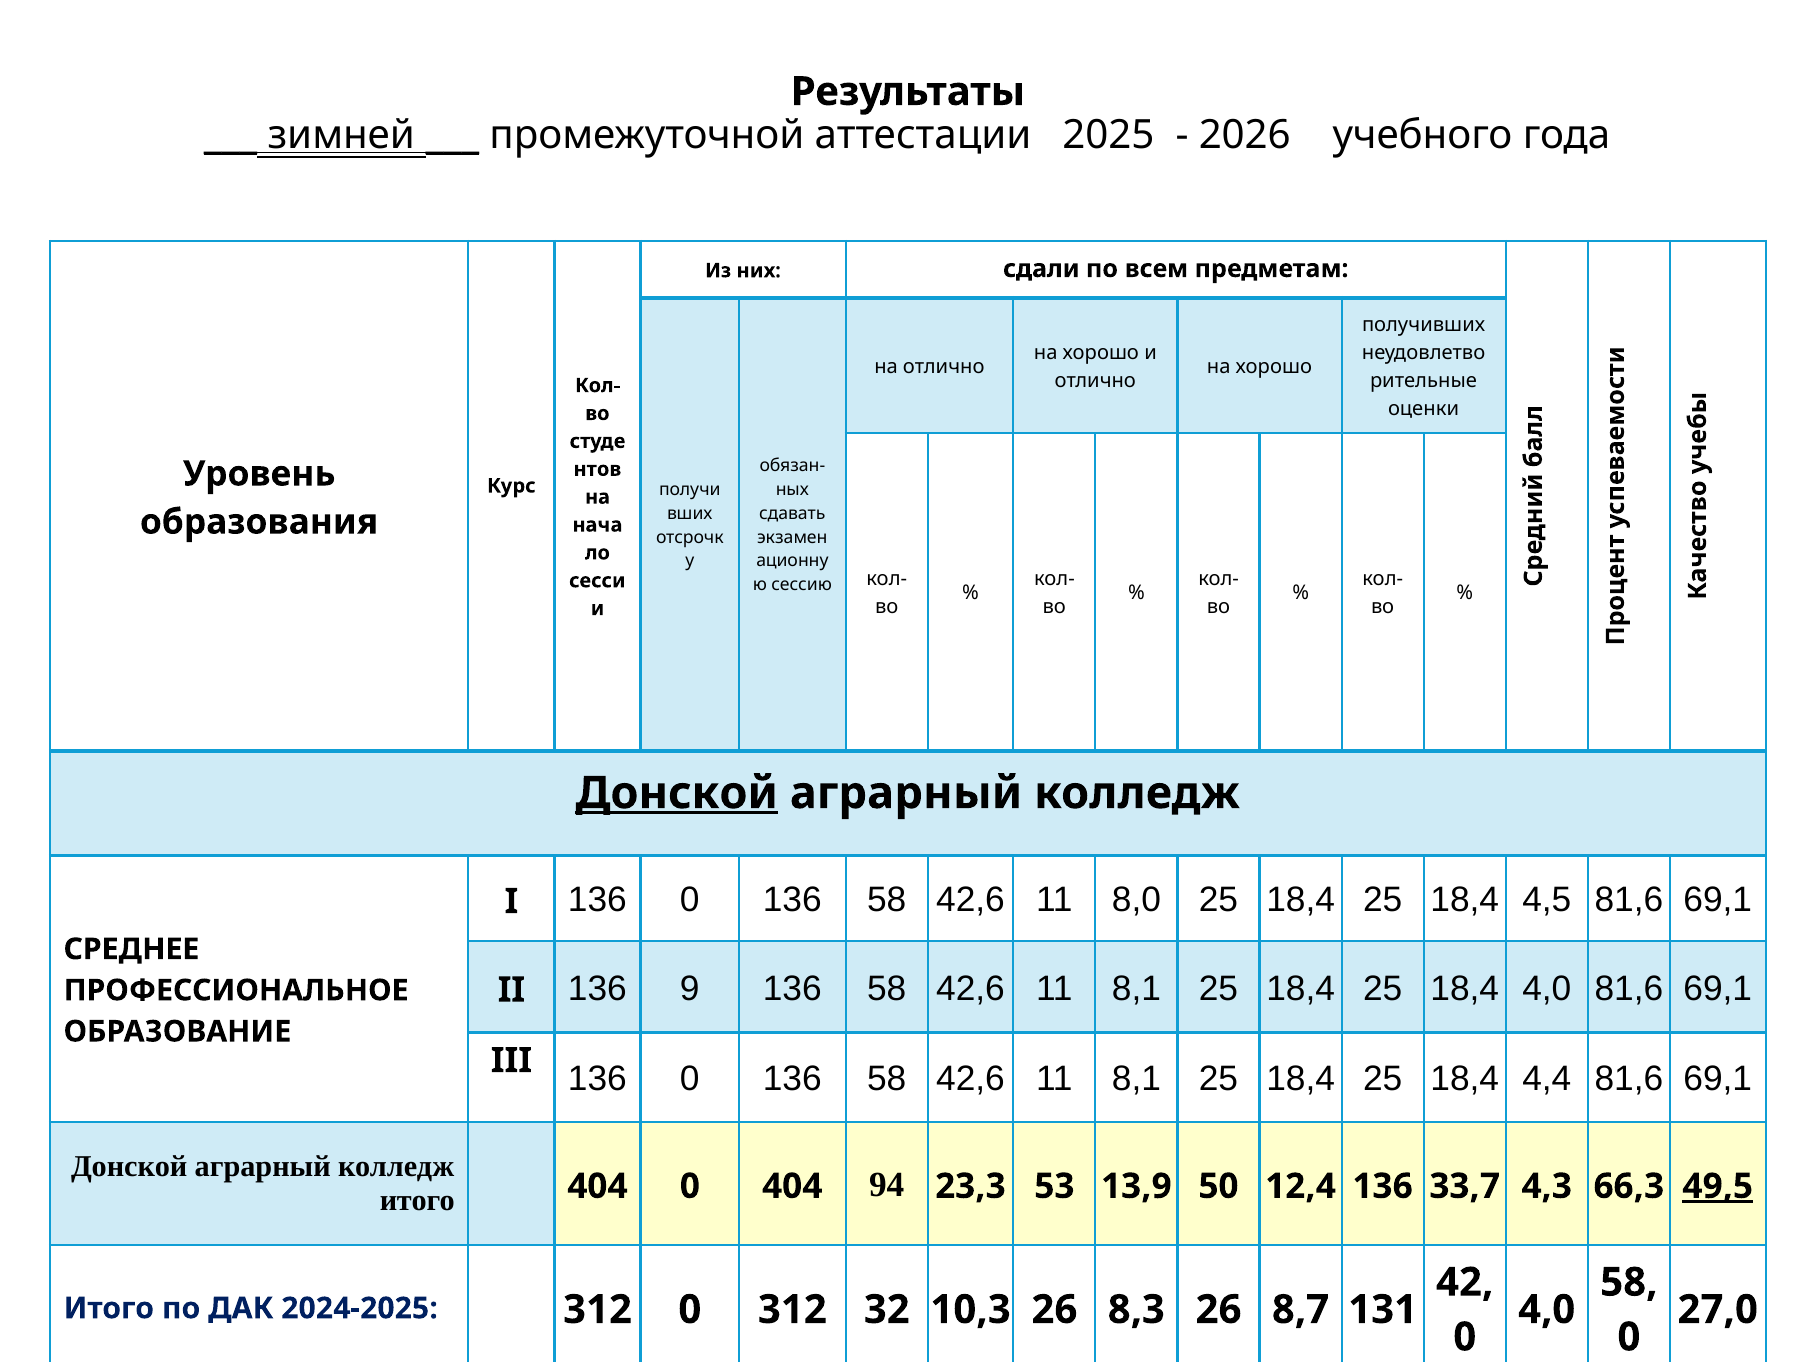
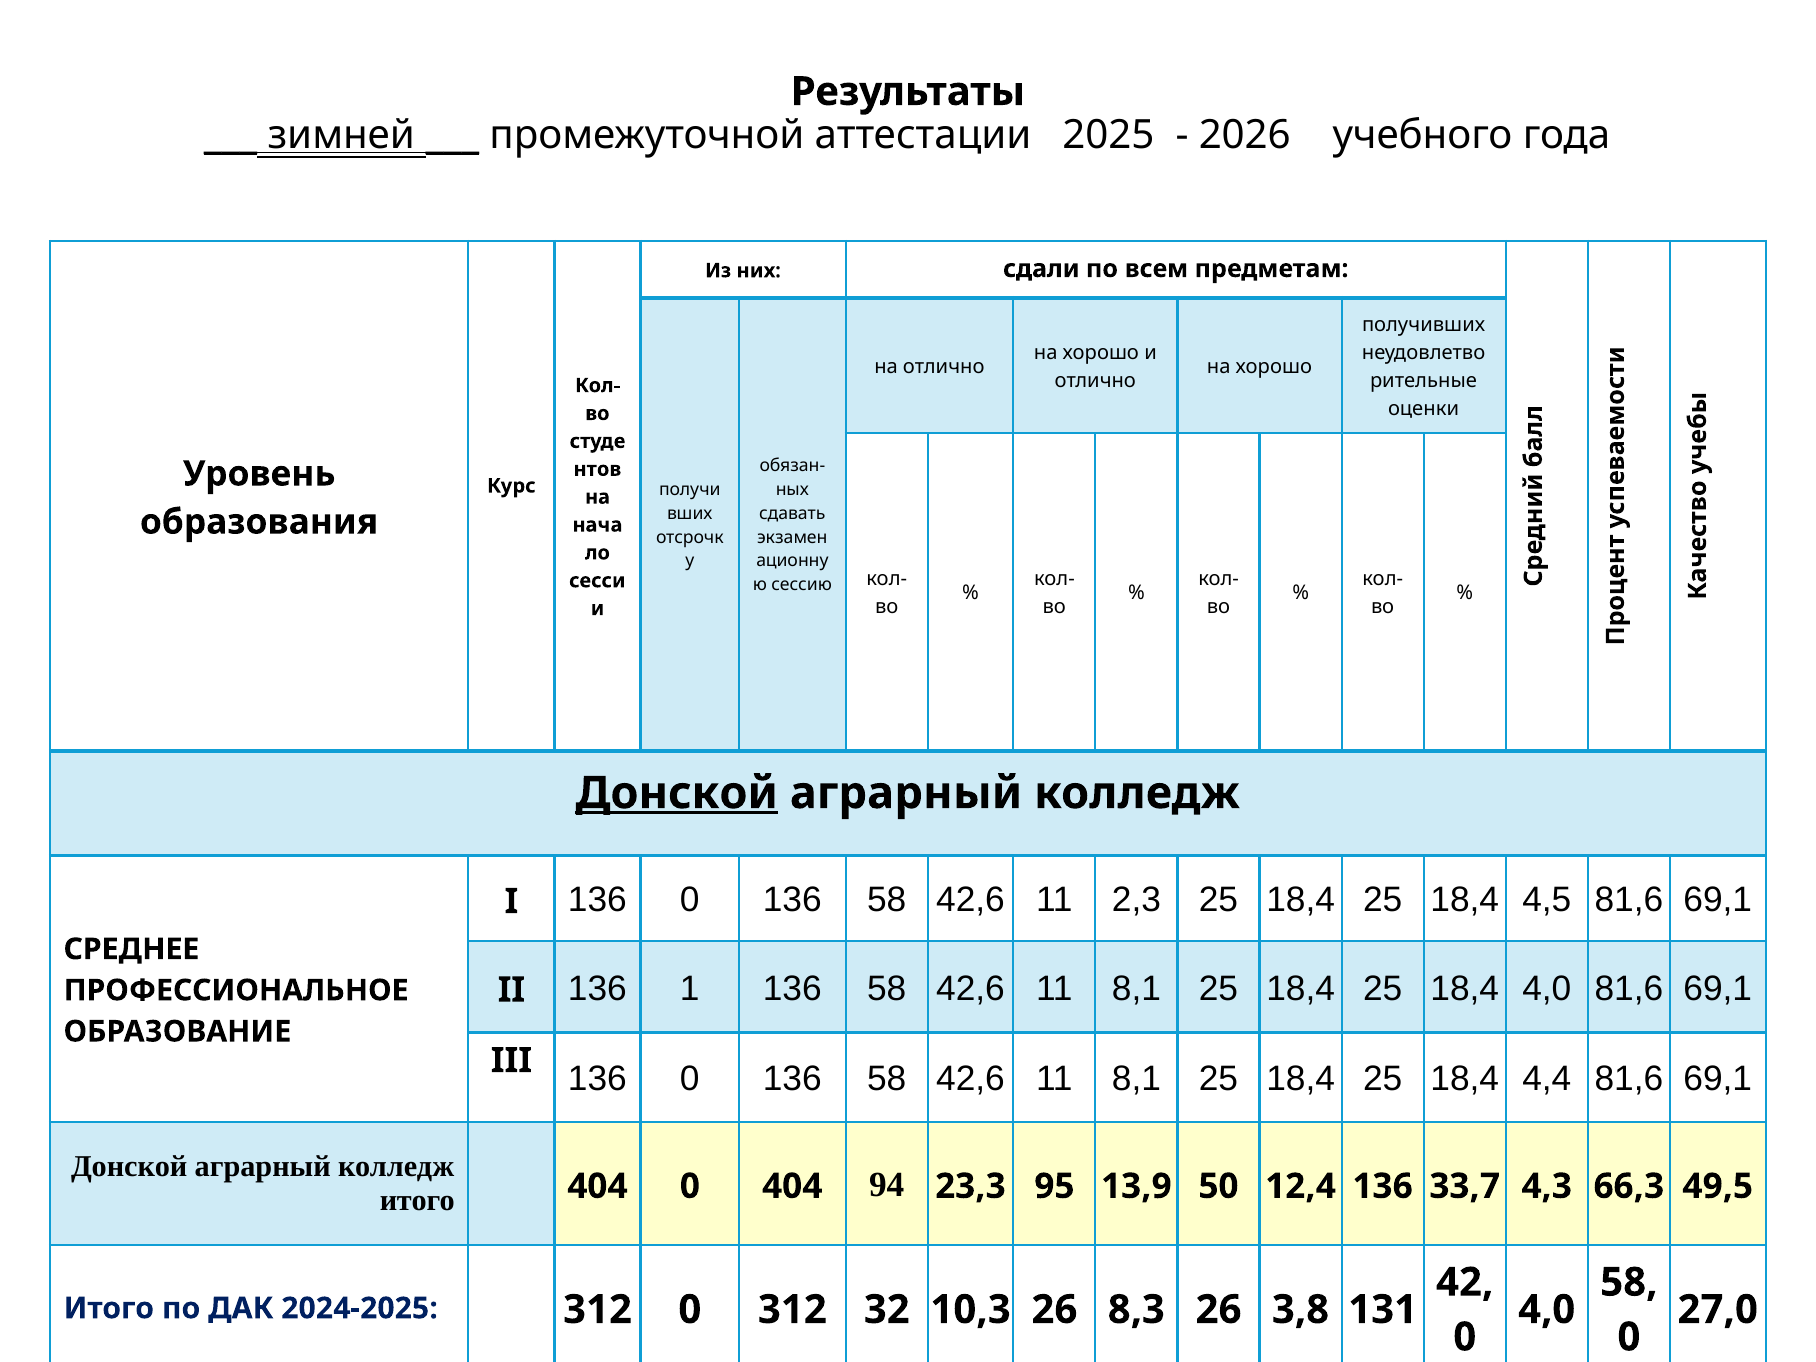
8,0: 8,0 -> 2,3 (1136, 900)
9: 9 -> 1 (690, 988)
53: 53 -> 95 (1054, 1186)
49,5 underline: present -> none (1718, 1186)
8,7: 8,7 -> 3,8 (1301, 1310)
